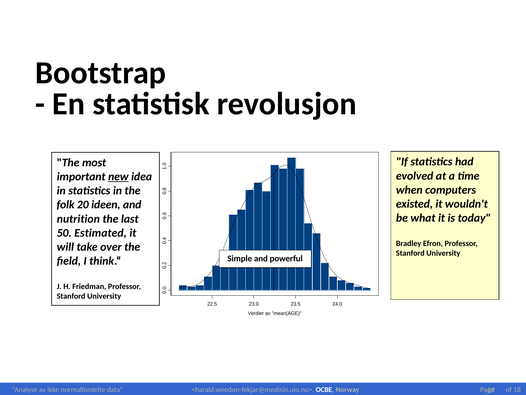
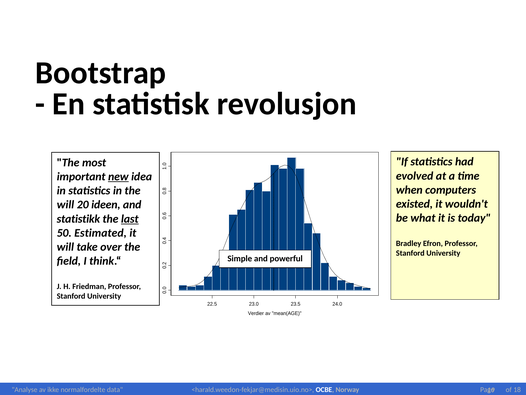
folk: folk -> will (65, 205)
nutrition: nutrition -> statistikk (78, 219)
last underline: none -> present (130, 219)
